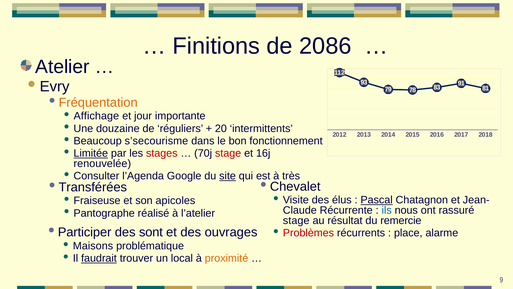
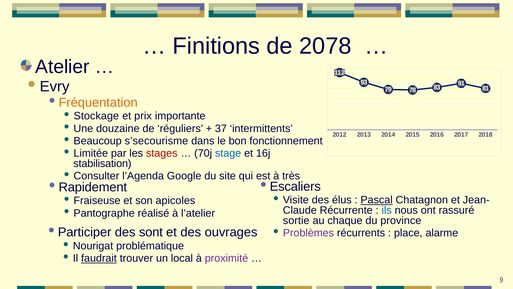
2086: 2086 -> 2078 (325, 46)
Affichage: Affichage -> Stockage (96, 116)
jour: jour -> prix (143, 116)
20: 20 -> 37 (221, 128)
Limitée underline: present -> none (91, 153)
stage colour: red -> blue (228, 153)
renouvelée: renouvelée -> stabilisation (102, 163)
site underline: present -> none (228, 176)
Chevalet: Chevalet -> Escaliers (295, 186)
Transférées: Transférées -> Rapidement (93, 187)
stage: stage -> sortie (296, 220)
résultat: résultat -> chaque (345, 220)
remercie: remercie -> province (401, 220)
Problèmes colour: red -> purple (308, 233)
Maisons: Maisons -> Nourigat (93, 246)
proximité colour: orange -> purple (226, 258)
